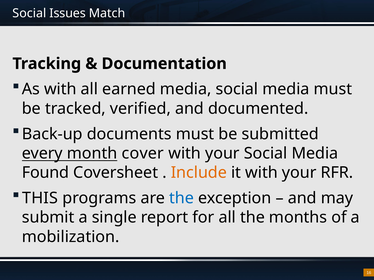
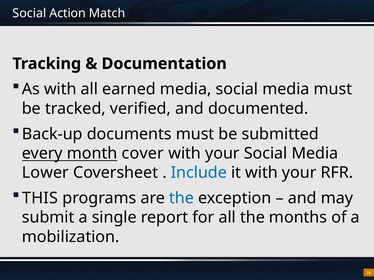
Issues: Issues -> Action (68, 13)
Found: Found -> Lower (45, 173)
Include colour: orange -> blue (199, 173)
